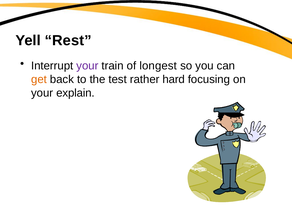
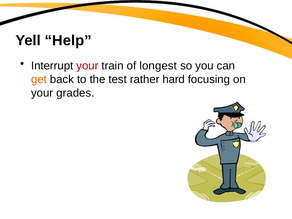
Rest: Rest -> Help (68, 40)
your colour: purple -> red (87, 66)
explain: explain -> grades (75, 93)
